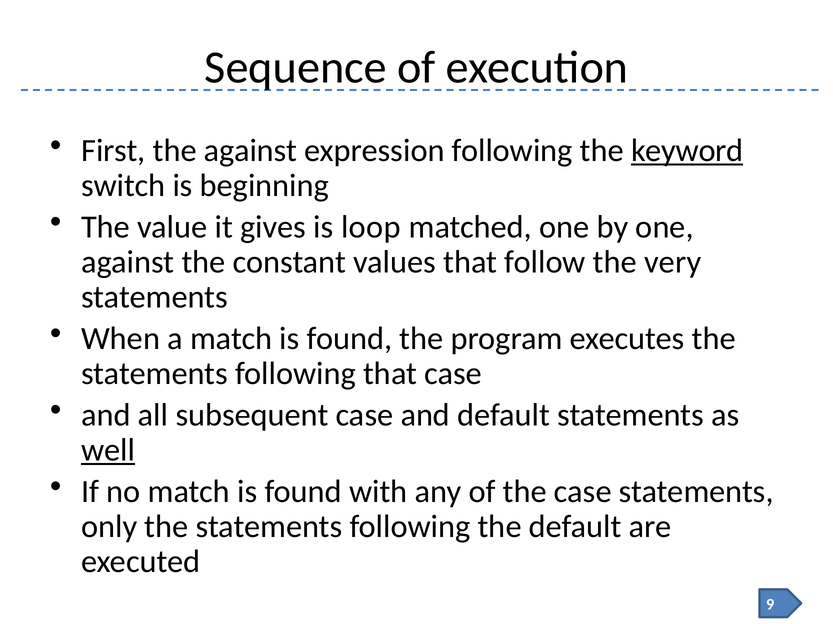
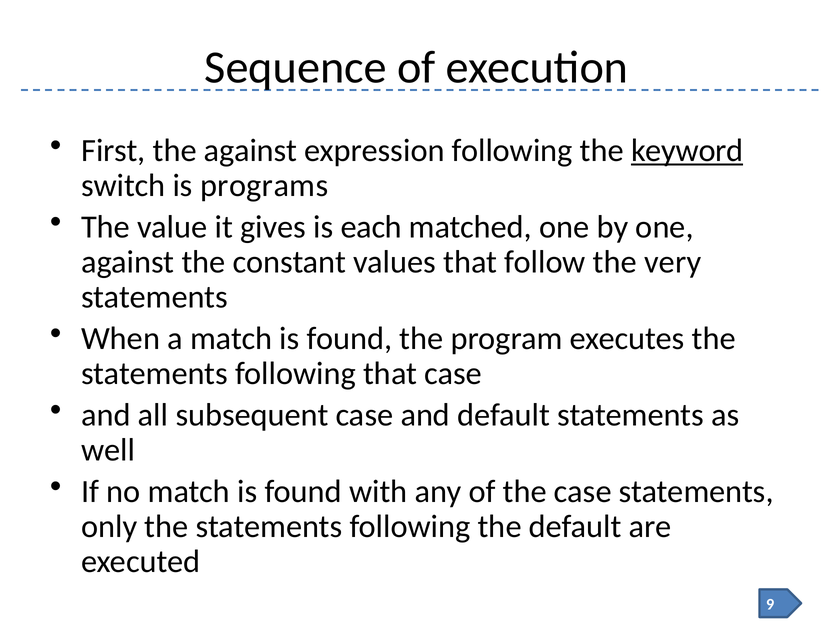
beginning: beginning -> programs (264, 186)
loop: loop -> each (371, 227)
well underline: present -> none (108, 451)
